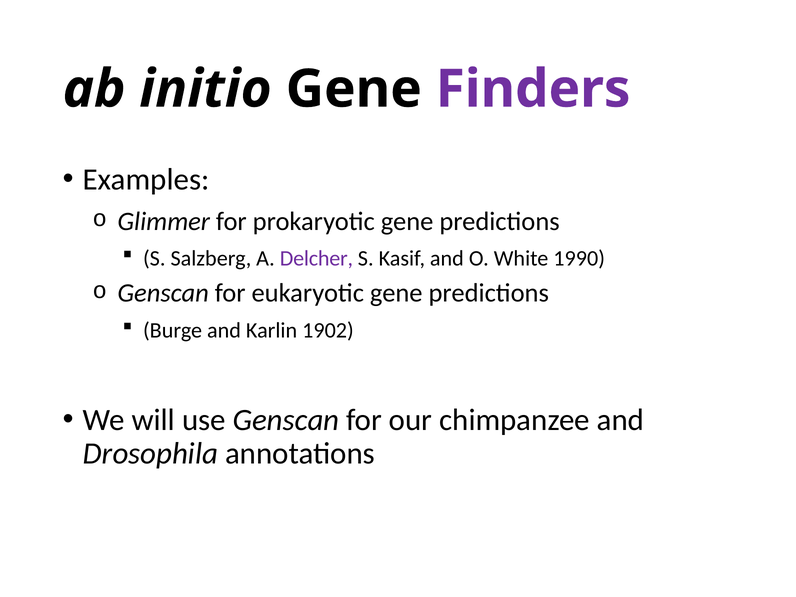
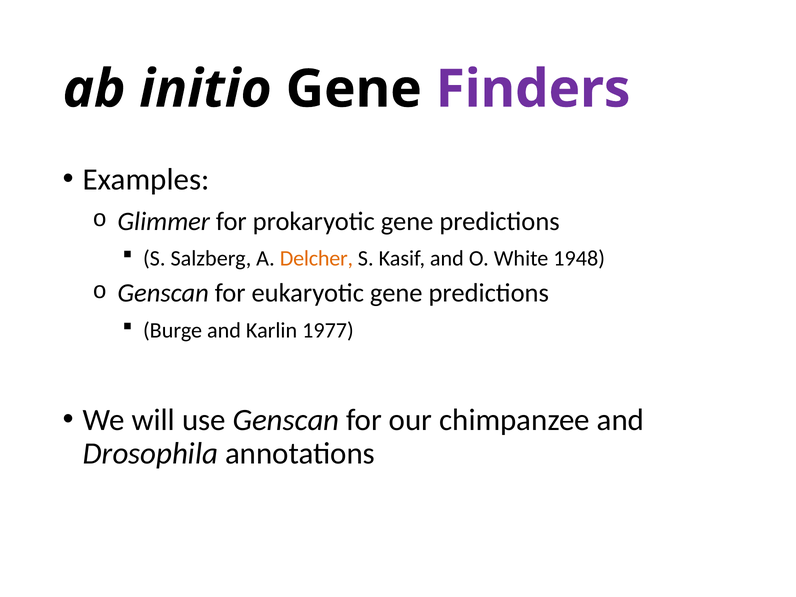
Delcher colour: purple -> orange (316, 258)
1990: 1990 -> 1948 (579, 258)
1902: 1902 -> 1977 (328, 330)
